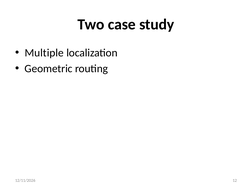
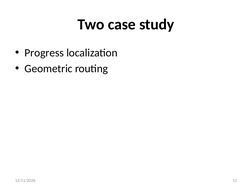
Multiple: Multiple -> Progress (44, 53)
